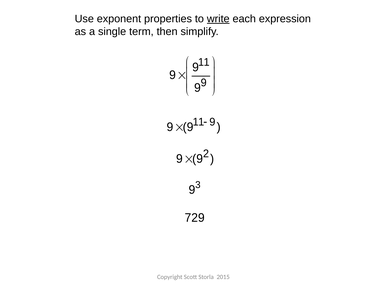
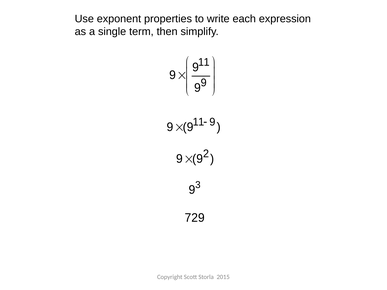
write underline: present -> none (218, 19)
